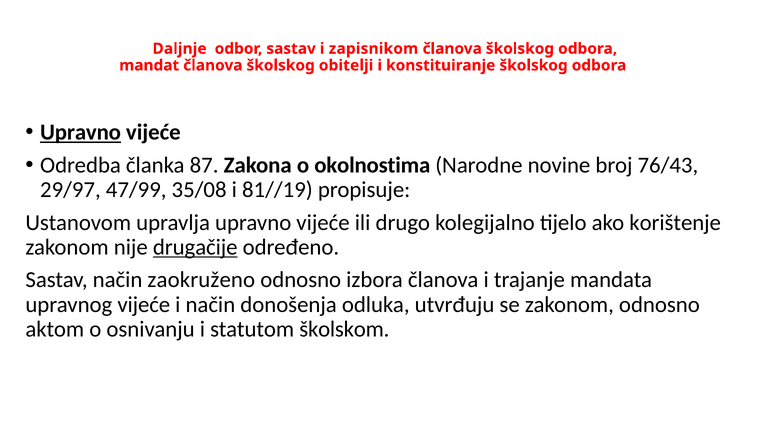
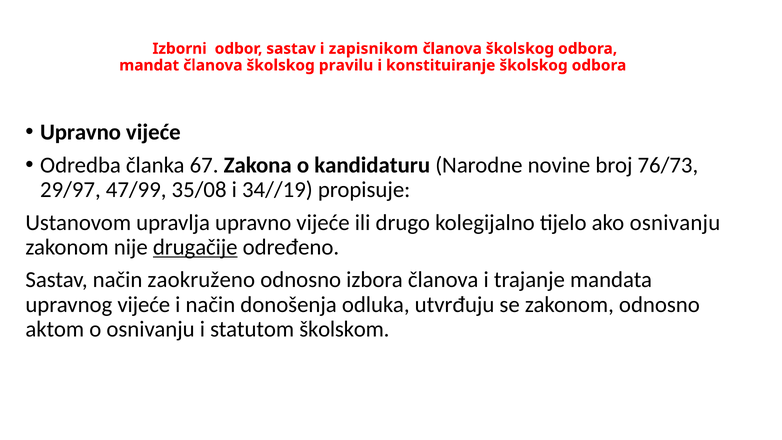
Daljnje: Daljnje -> Izborni (180, 49)
obitelji: obitelji -> pravilu (346, 65)
Upravno underline: present -> none (81, 132)
87: 87 -> 67 (204, 165)
okolnostima: okolnostima -> kandidaturu (372, 165)
76/43: 76/43 -> 76/73 (668, 165)
81//19: 81//19 -> 34//19 (277, 190)
ako korištenje: korištenje -> osnivanju (675, 222)
